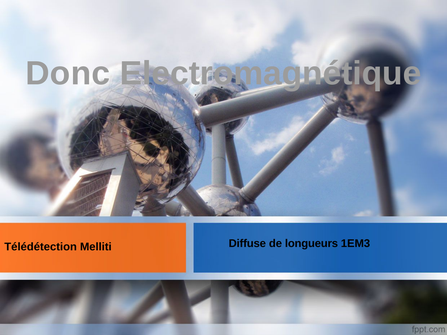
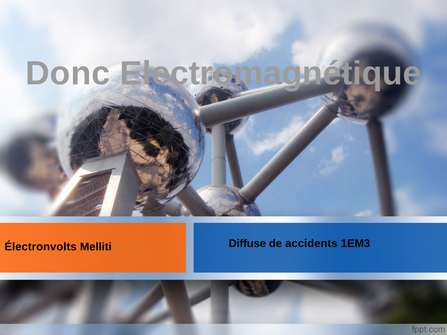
longueurs: longueurs -> accidents (311, 244)
Télédétection: Télédétection -> Électronvolts (41, 247)
